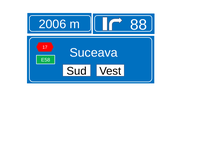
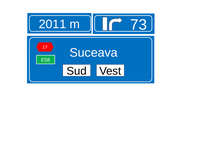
2006: 2006 -> 2011 (52, 24)
88: 88 -> 73 (139, 25)
